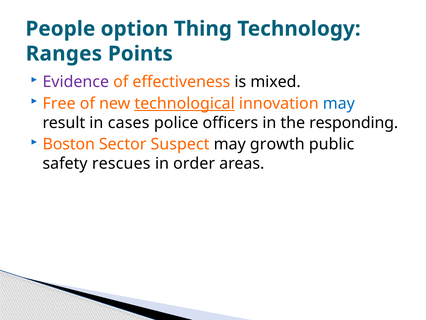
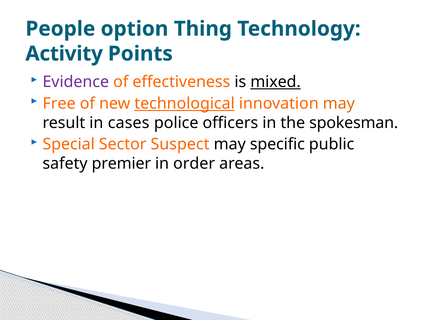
Ranges: Ranges -> Activity (64, 54)
mixed underline: none -> present (276, 82)
may colour: blue -> orange (339, 103)
responding: responding -> spokesman (354, 123)
Boston: Boston -> Special (69, 144)
growth: growth -> specific (277, 144)
rescues: rescues -> premier (121, 163)
